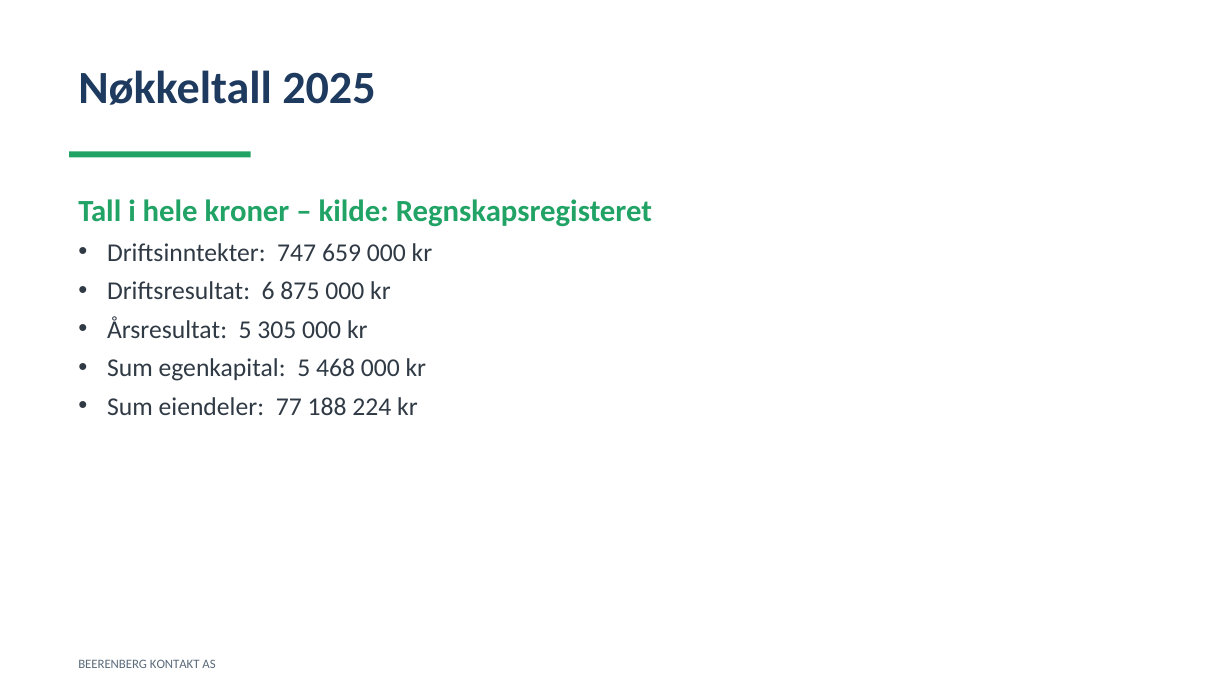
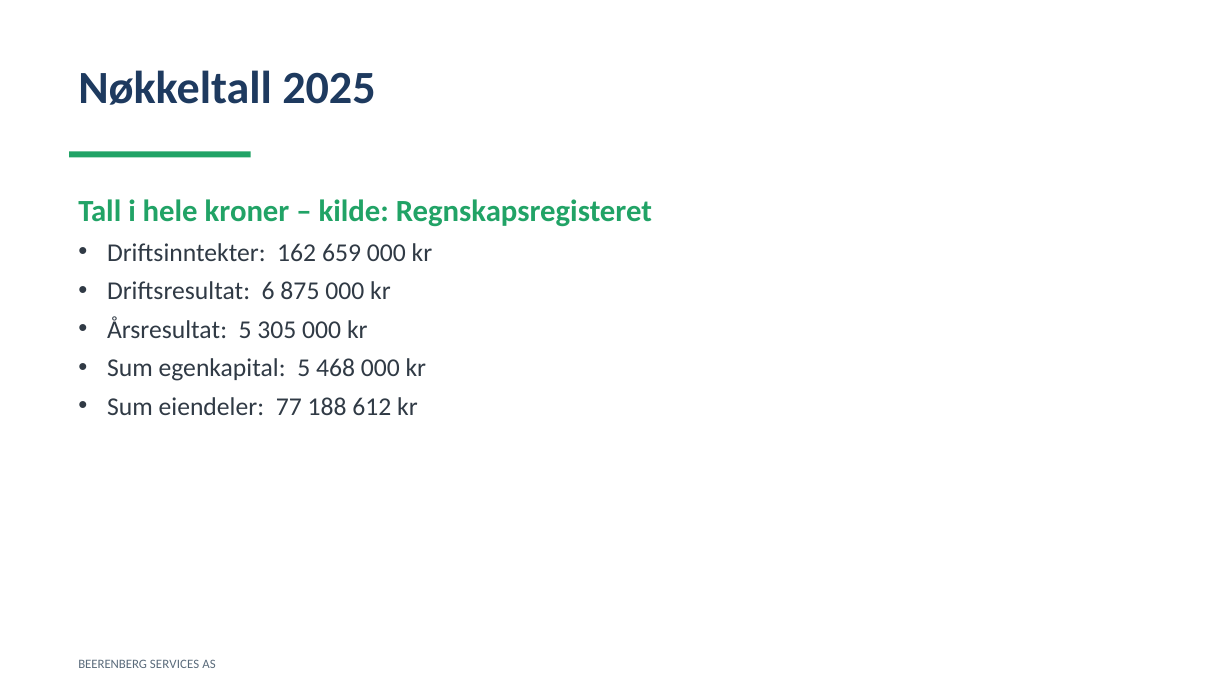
747: 747 -> 162 (297, 253)
224: 224 -> 612 (372, 407)
KONTAKT: KONTAKT -> SERVICES (175, 664)
